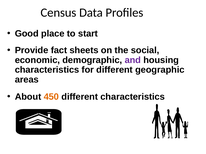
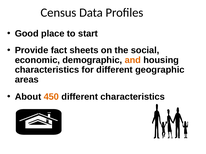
and colour: purple -> orange (133, 60)
